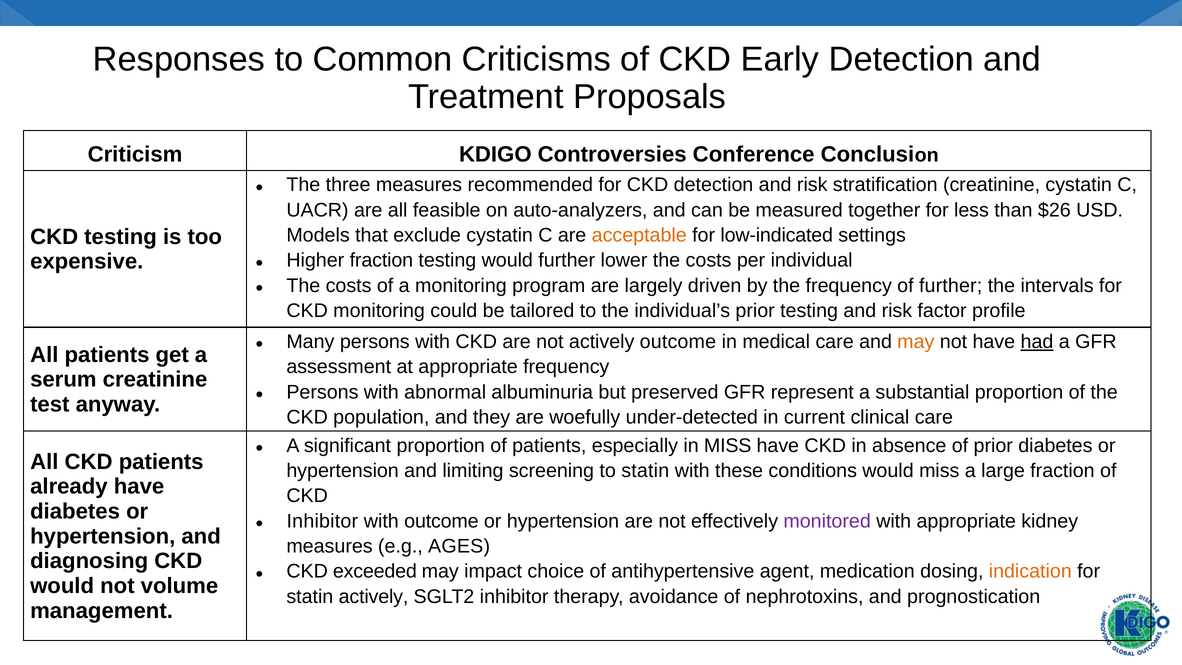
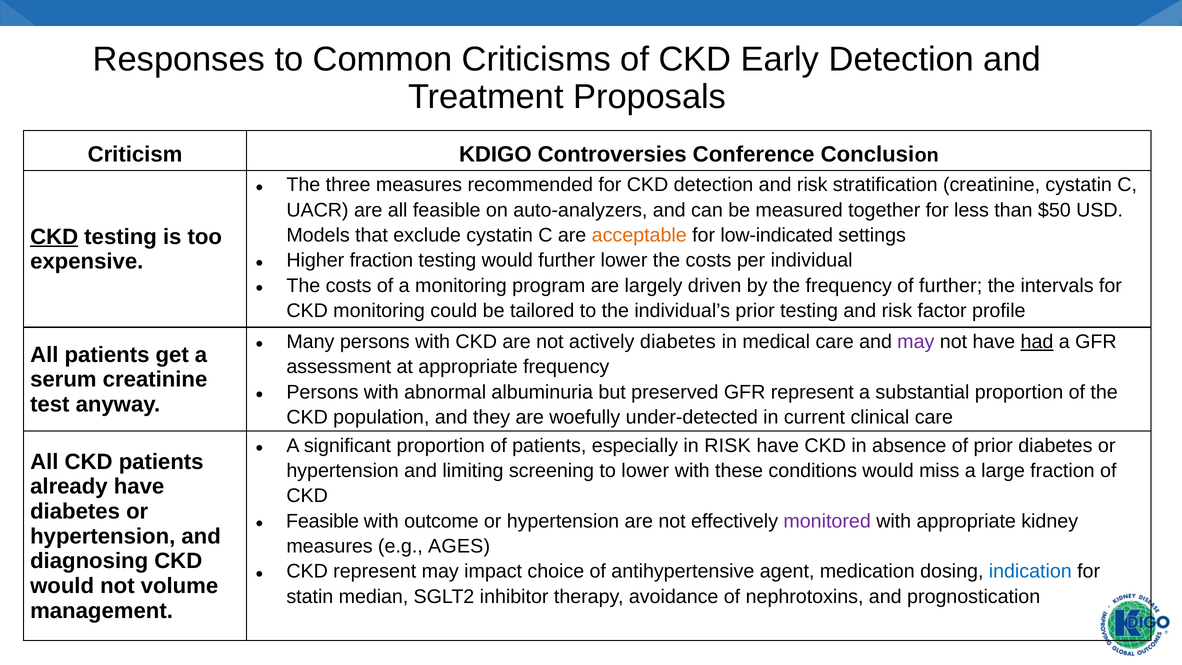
$26: $26 -> $50 (1054, 210)
CKD underline: none -> present (54, 237)
actively outcome: outcome -> diabetes (678, 342)
may colour: orange -> purple (916, 342)
in MISS: MISS -> RISK (728, 445)
to statin: statin -> lower (645, 471)
Inhibitor: Inhibitor -> Feasible (323, 521)
CKD exceeded: exceeded -> represent (375, 571)
indication colour: orange -> blue (1030, 571)
statin actively: actively -> median (373, 596)
